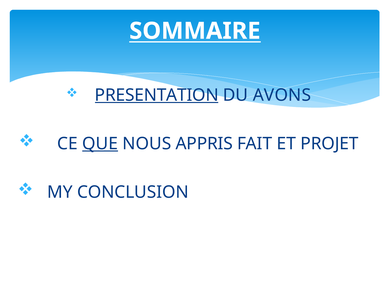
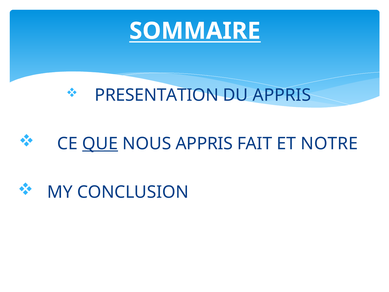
PRESENTATION underline: present -> none (157, 95)
DU AVONS: AVONS -> APPRIS (282, 95)
PROJET: PROJET -> NOTRE (329, 144)
